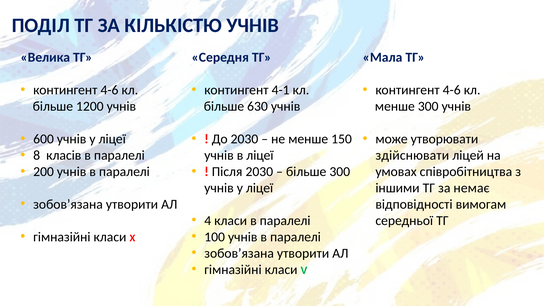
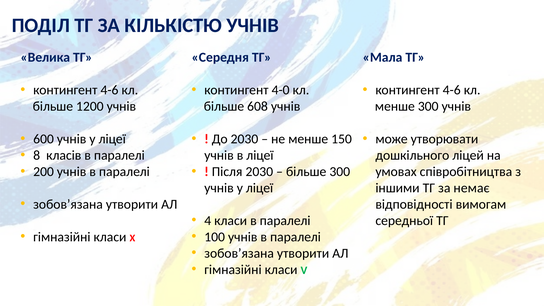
4-1: 4-1 -> 4-0 (281, 90)
630: 630 -> 608 (257, 106)
здійснювати: здійснювати -> дошкільного (412, 155)
